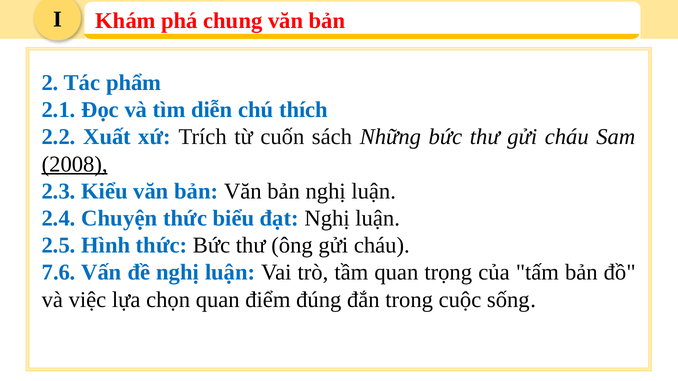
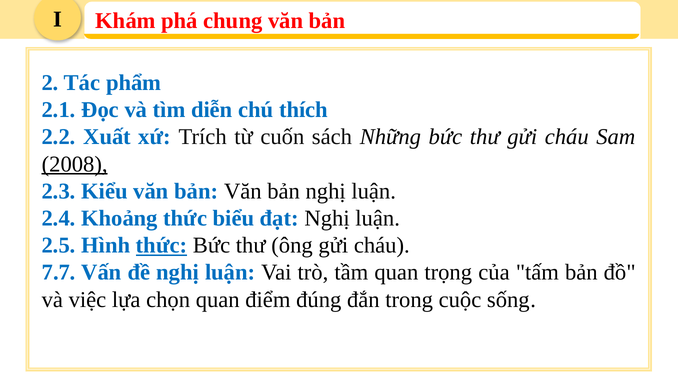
Chuyện: Chuyện -> Khoảng (119, 219)
thức underline: none -> present (162, 246)
7.6: 7.6 -> 7.7 (59, 273)
